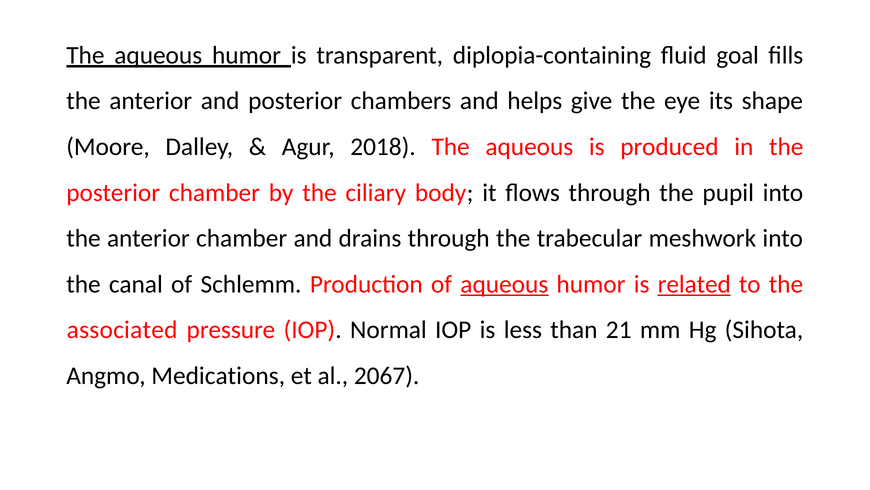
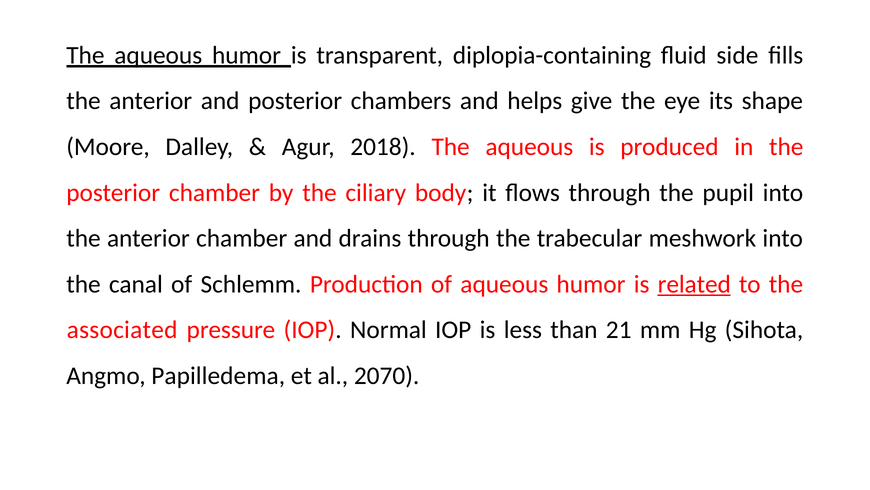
goal: goal -> side (737, 55)
aqueous underline: present -> none (504, 284)
Medications: Medications -> Papilledema (218, 375)
2067: 2067 -> 2070 (387, 375)
